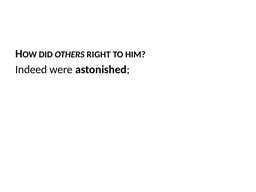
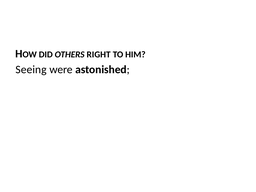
Indeed: Indeed -> Seeing (31, 70)
